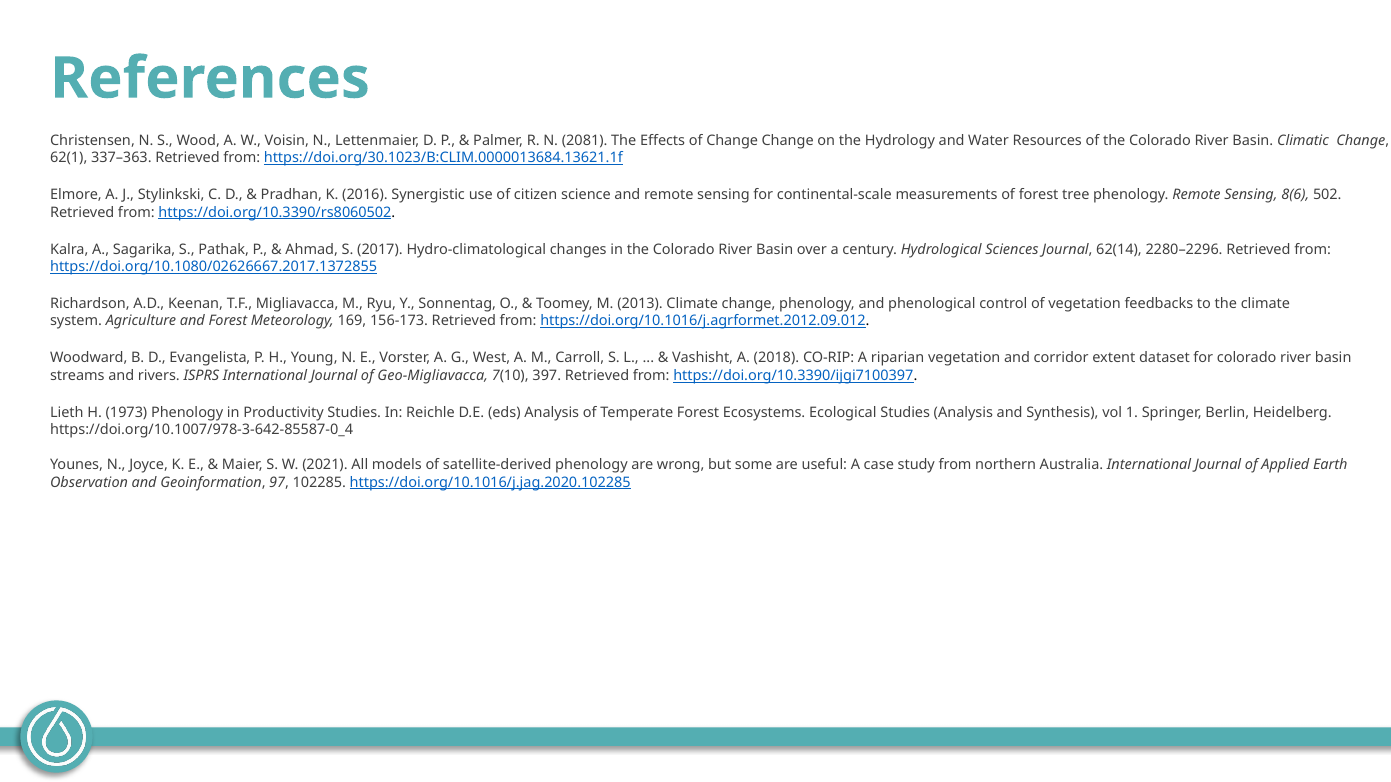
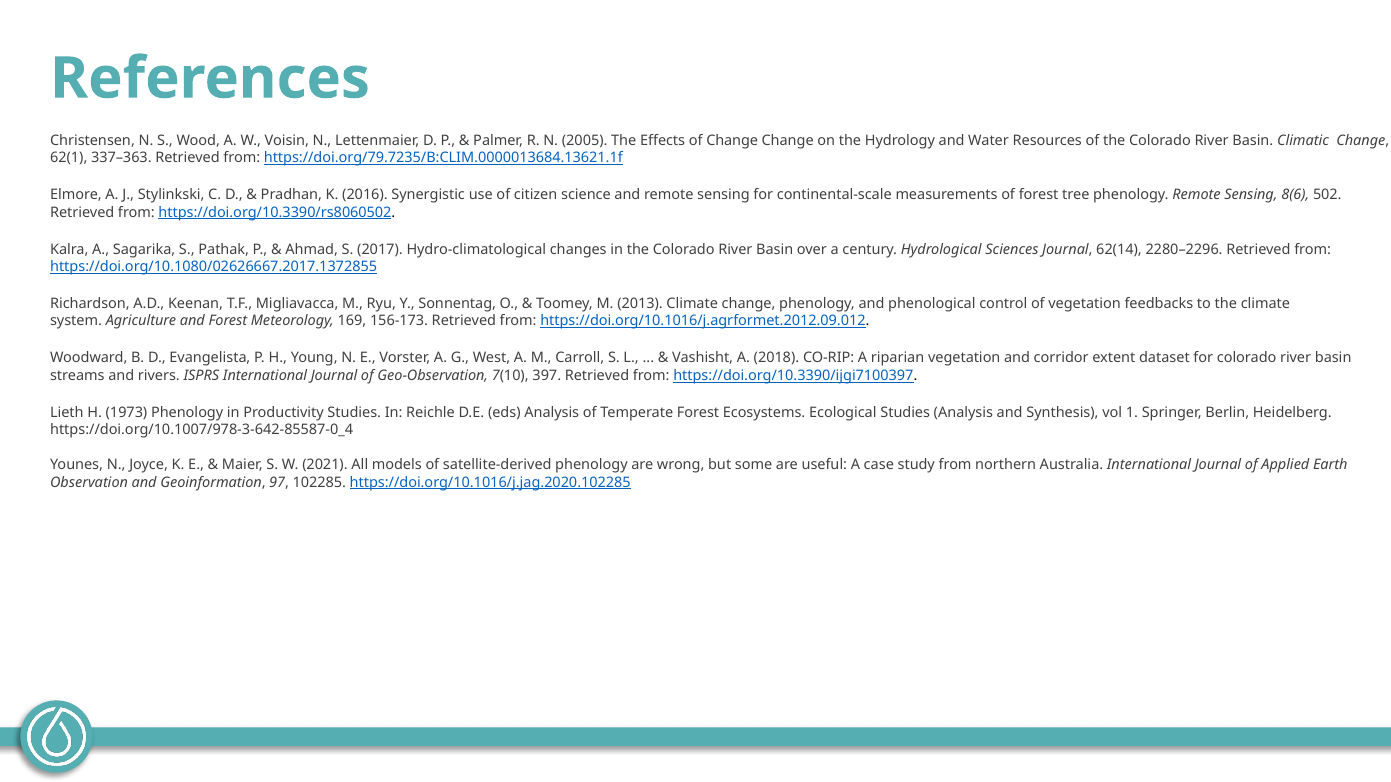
2081: 2081 -> 2005 (585, 141)
https://doi.org/30.1023/B:CLIM.0000013684.13621.1f: https://doi.org/30.1023/B:CLIM.0000013684.13621.1f -> https://doi.org/79.7235/B:CLIM.0000013684.13621.1f (443, 158)
Geo-Migliavacca: Geo-Migliavacca -> Geo-Observation (433, 376)
